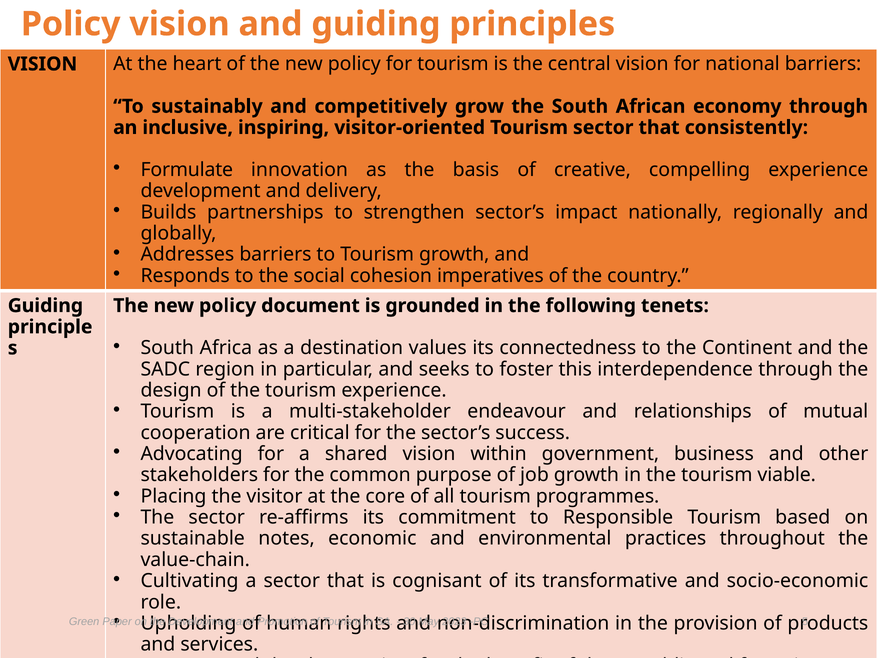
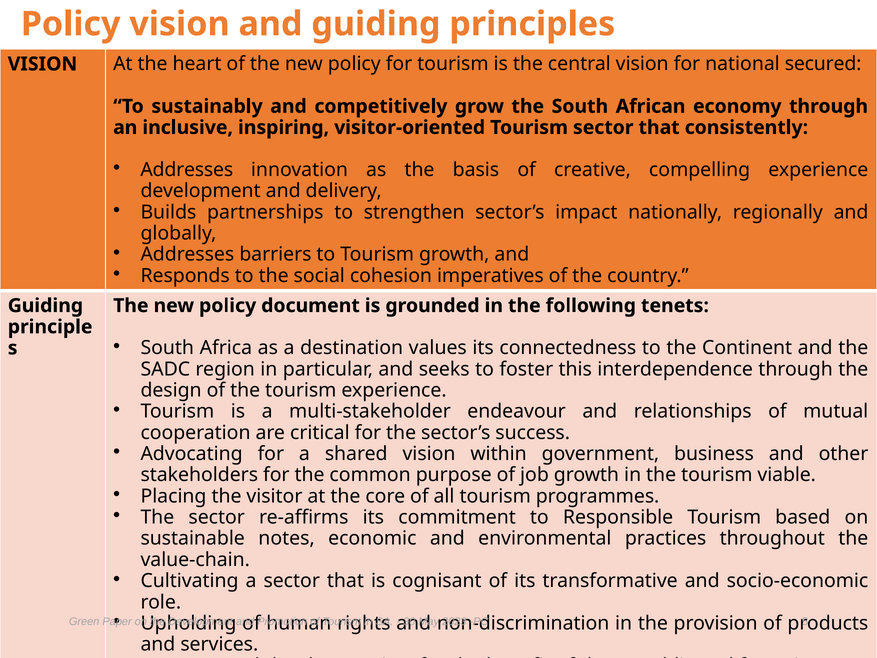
national barriers: barriers -> secured (823, 64)
Formulate: Formulate -> Addresses (187, 170)
